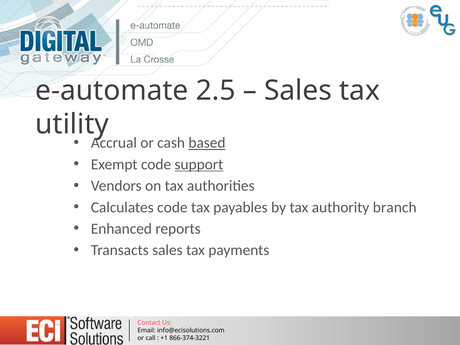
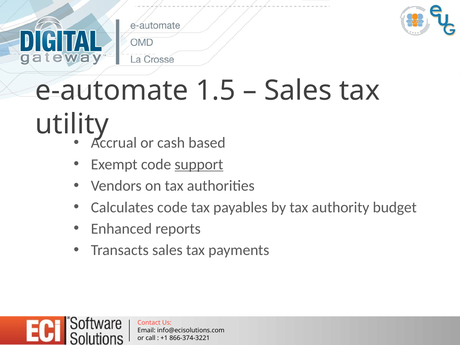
2.5: 2.5 -> 1.5 (216, 91)
based underline: present -> none (207, 143)
branch: branch -> budget (395, 207)
